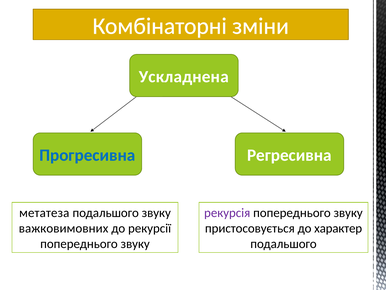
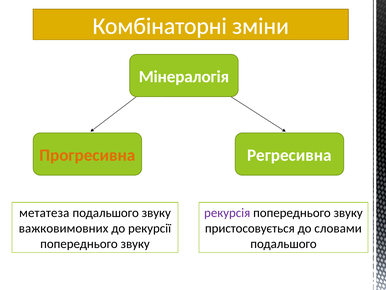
Ускладнена: Ускладнена -> Мінералогія (184, 77)
Прогресивна colour: blue -> orange (87, 155)
характер: характер -> словами (338, 228)
